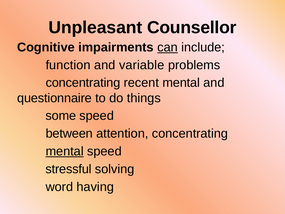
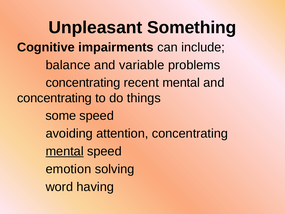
Counsellor: Counsellor -> Something (192, 28)
can underline: present -> none (168, 47)
function: function -> balance (68, 65)
questionnaire: questionnaire -> concentrating (54, 98)
between: between -> avoiding (69, 133)
stressful: stressful -> emotion (68, 169)
